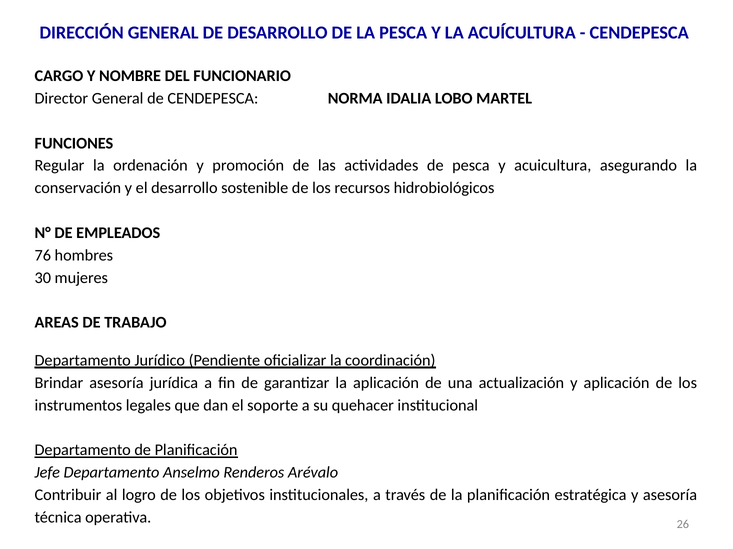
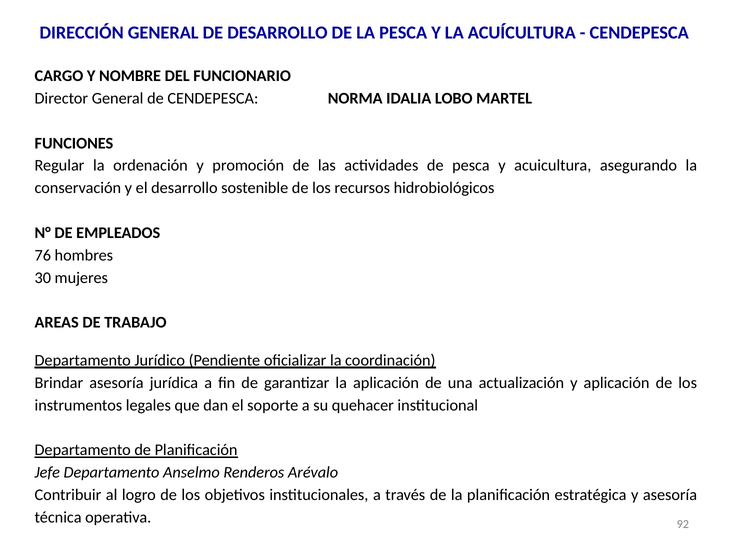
26: 26 -> 92 (683, 525)
